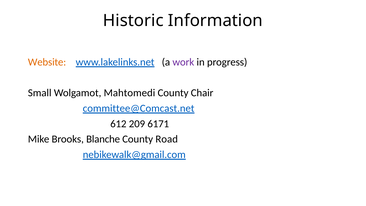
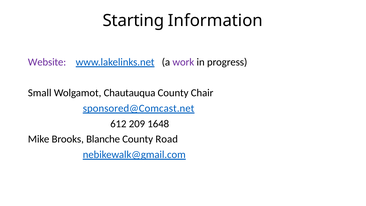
Historic: Historic -> Starting (133, 21)
Website colour: orange -> purple (47, 62)
Mahtomedi: Mahtomedi -> Chautauqua (130, 93)
committee@Comcast.net: committee@Comcast.net -> sponsored@Comcast.net (139, 108)
6171: 6171 -> 1648 (158, 124)
